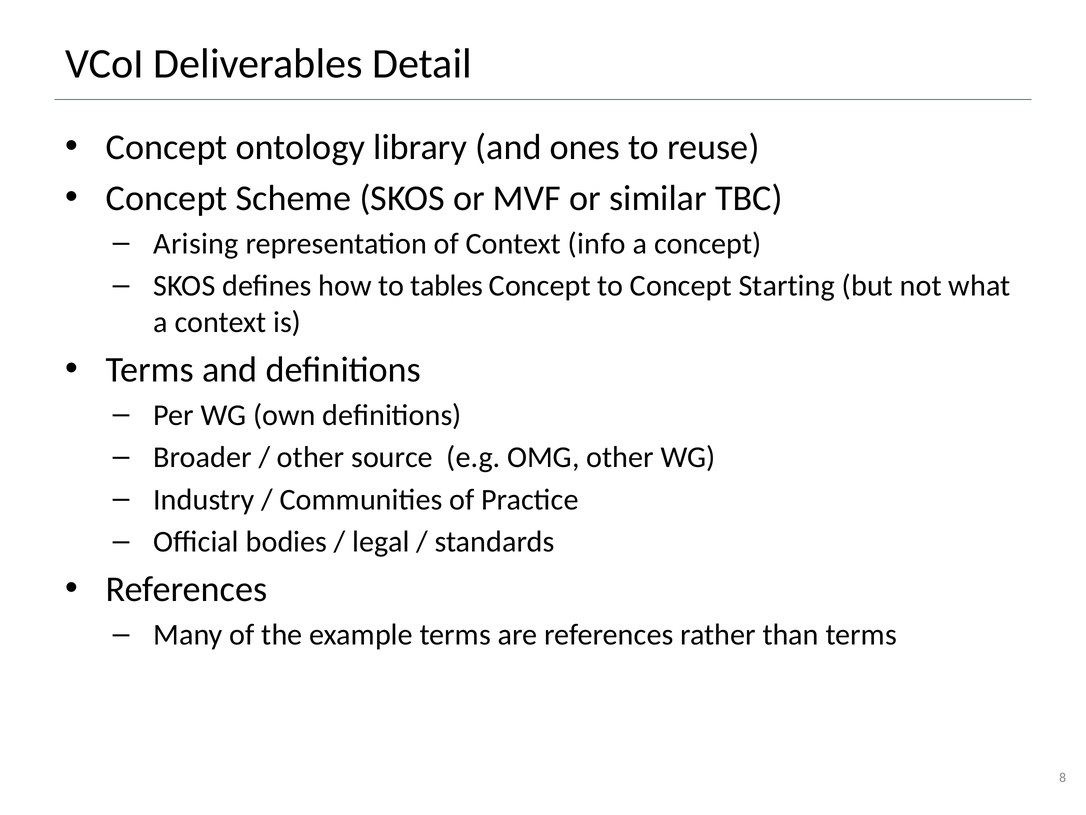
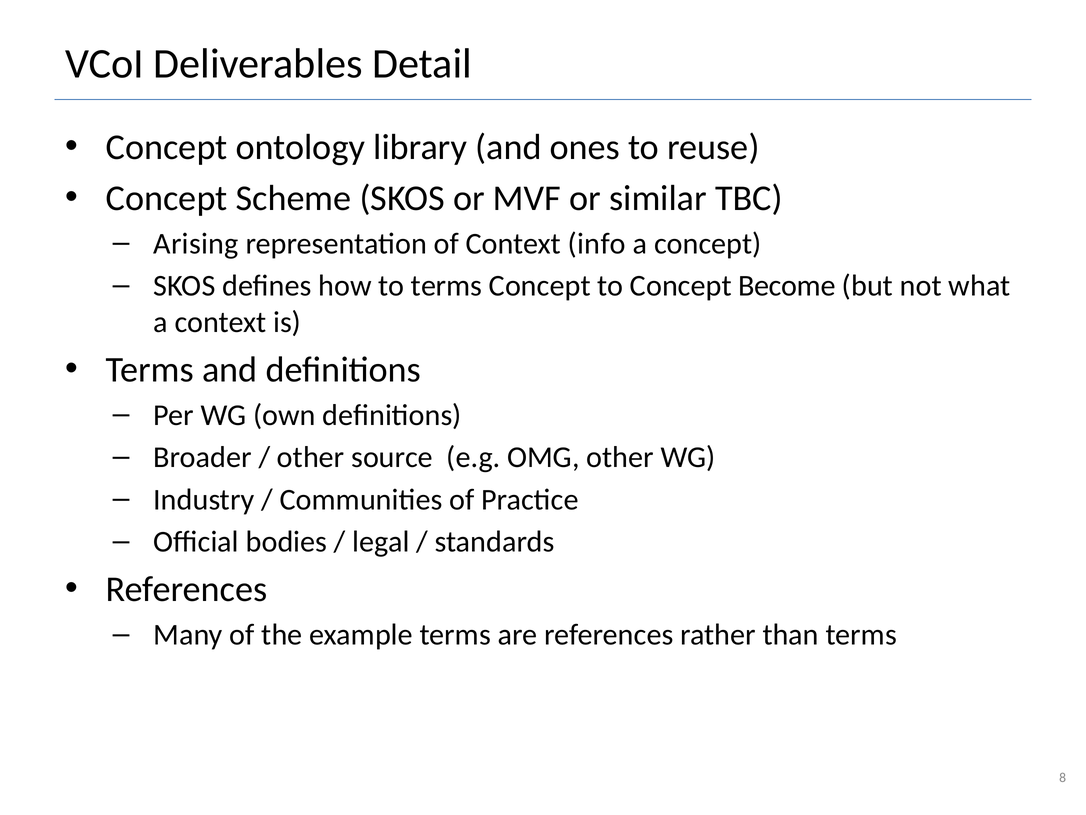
to tables: tables -> terms (447, 286)
Starting: Starting -> Become (787, 286)
